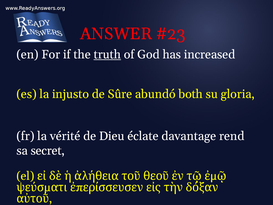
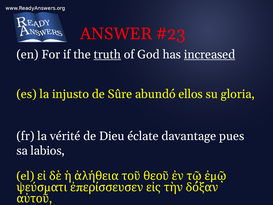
increased underline: none -> present (210, 54)
both: both -> ellos (191, 94)
rend: rend -> pues (232, 136)
secret: secret -> labios (48, 151)
